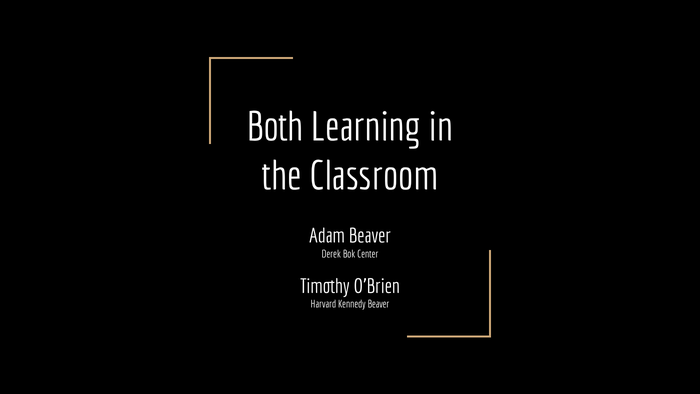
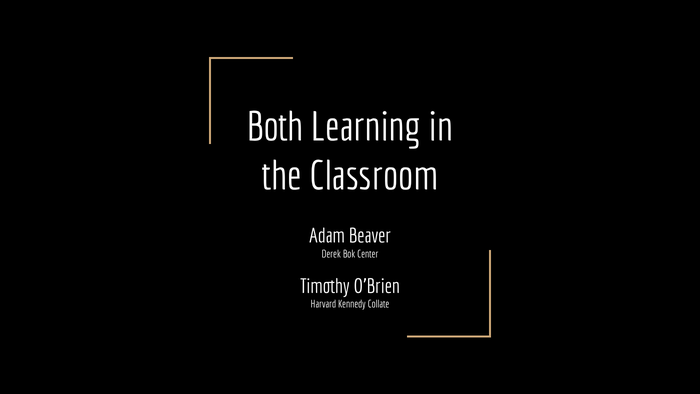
Kennedy Beaver: Beaver -> Collate (378, 304)
